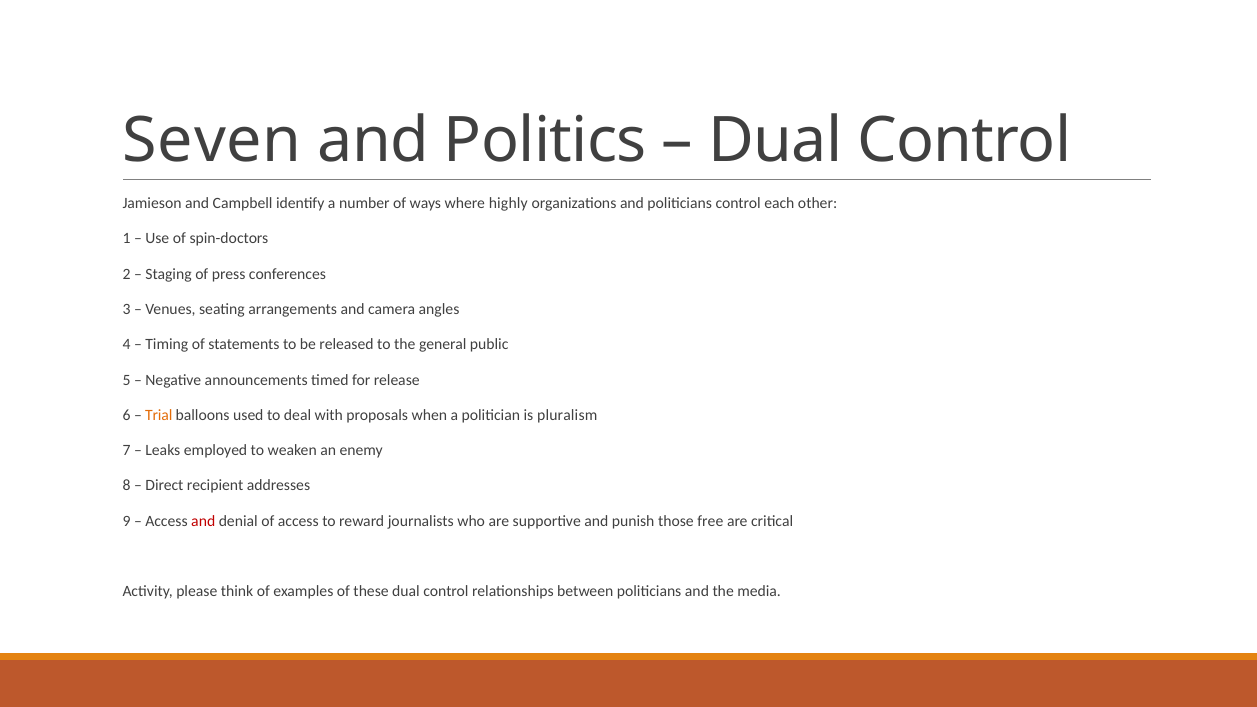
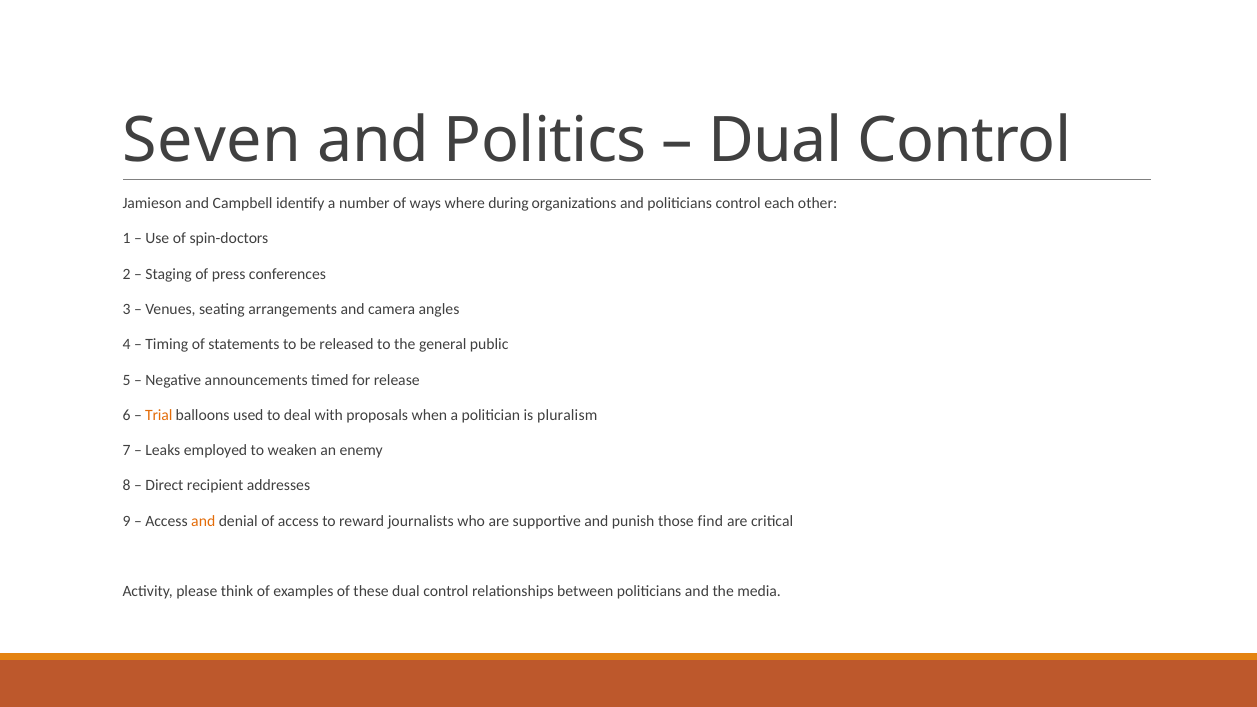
highly: highly -> during (508, 203)
and colour: red -> orange (203, 521)
free: free -> find (710, 521)
